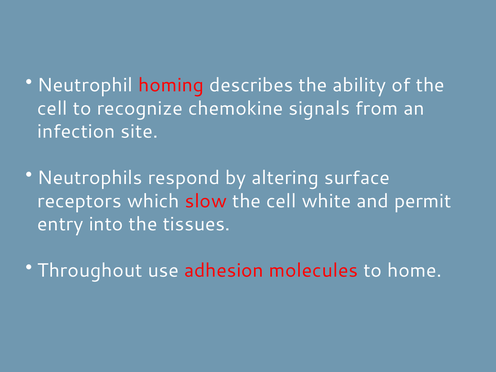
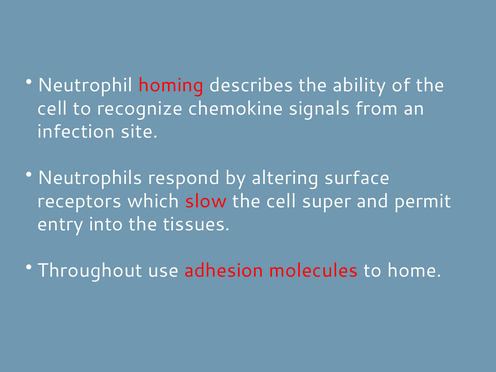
white: white -> super (327, 201)
